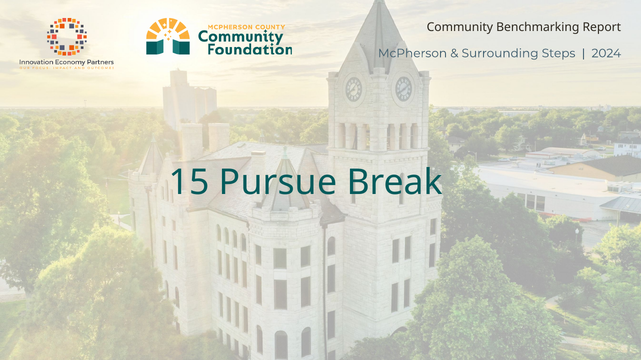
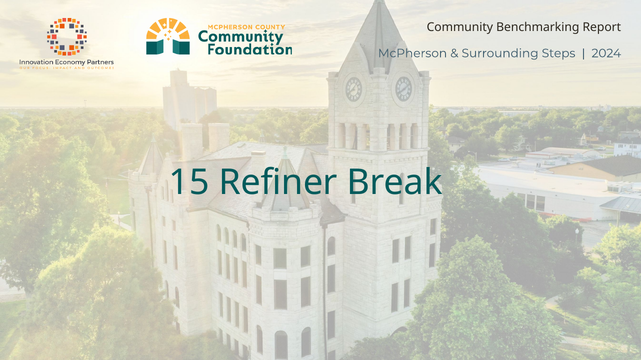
Pursue: Pursue -> Refiner (278, 183)
